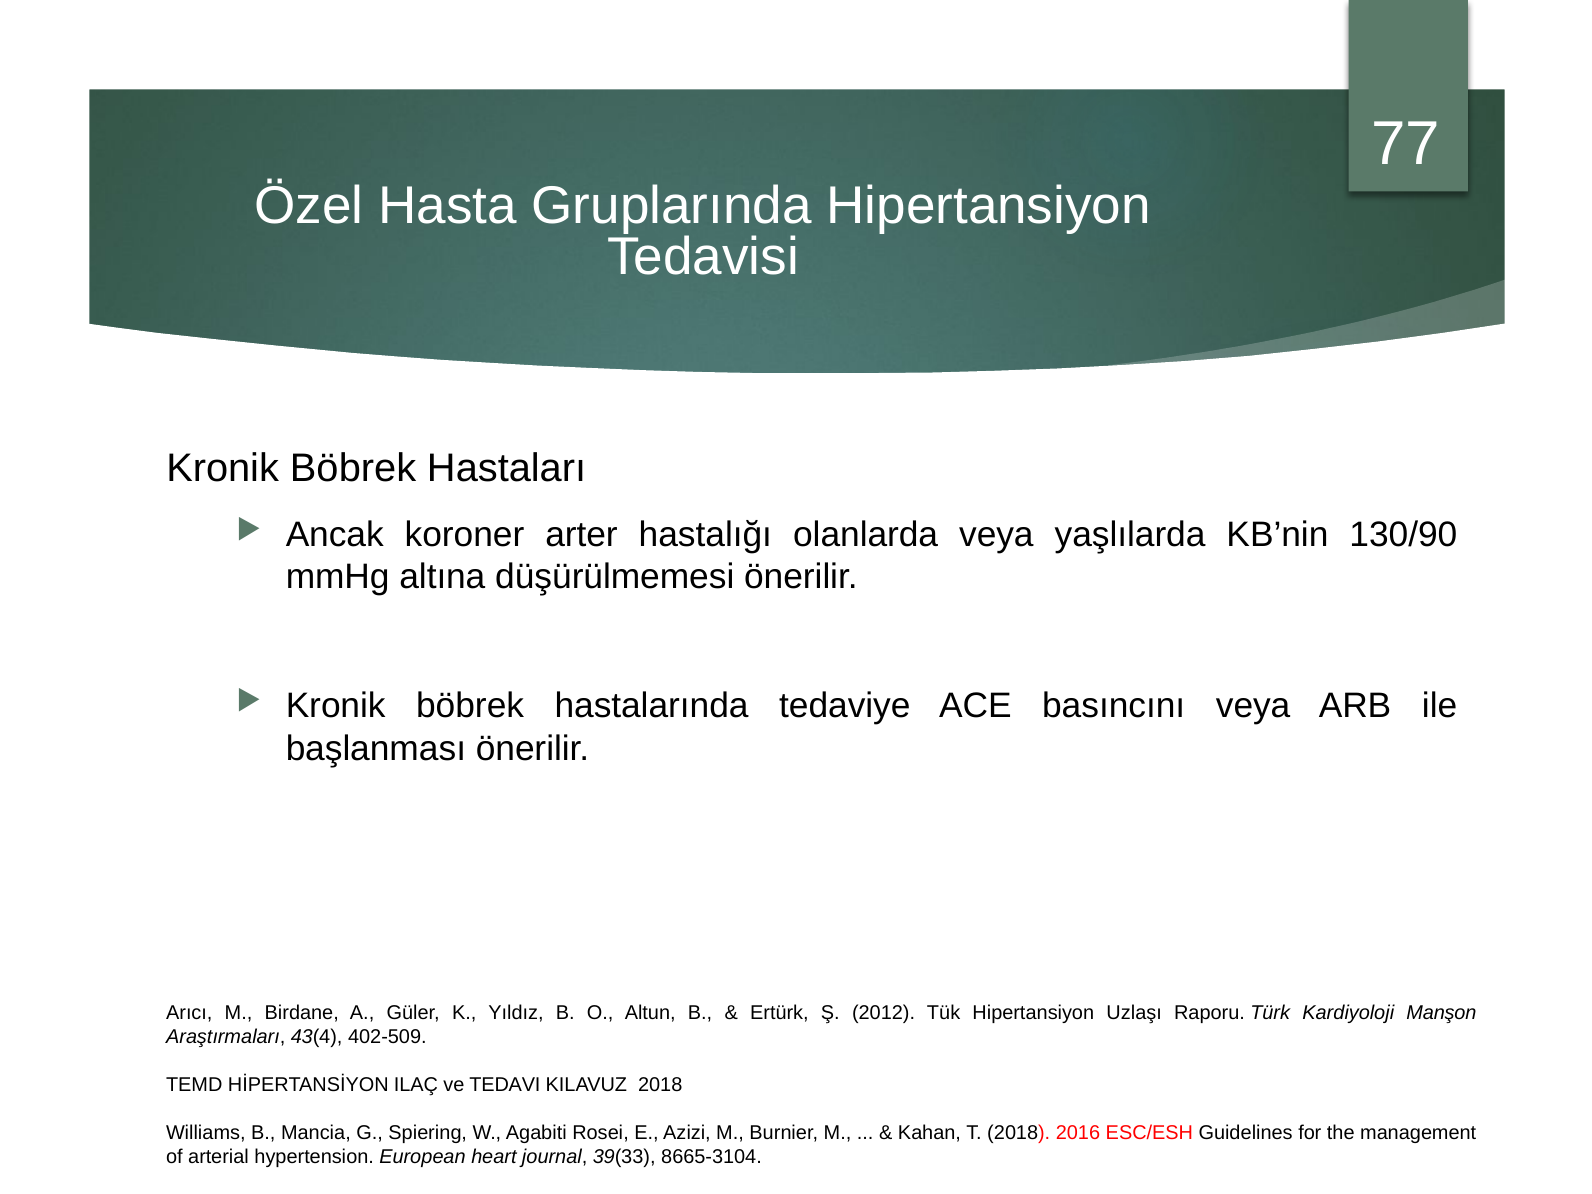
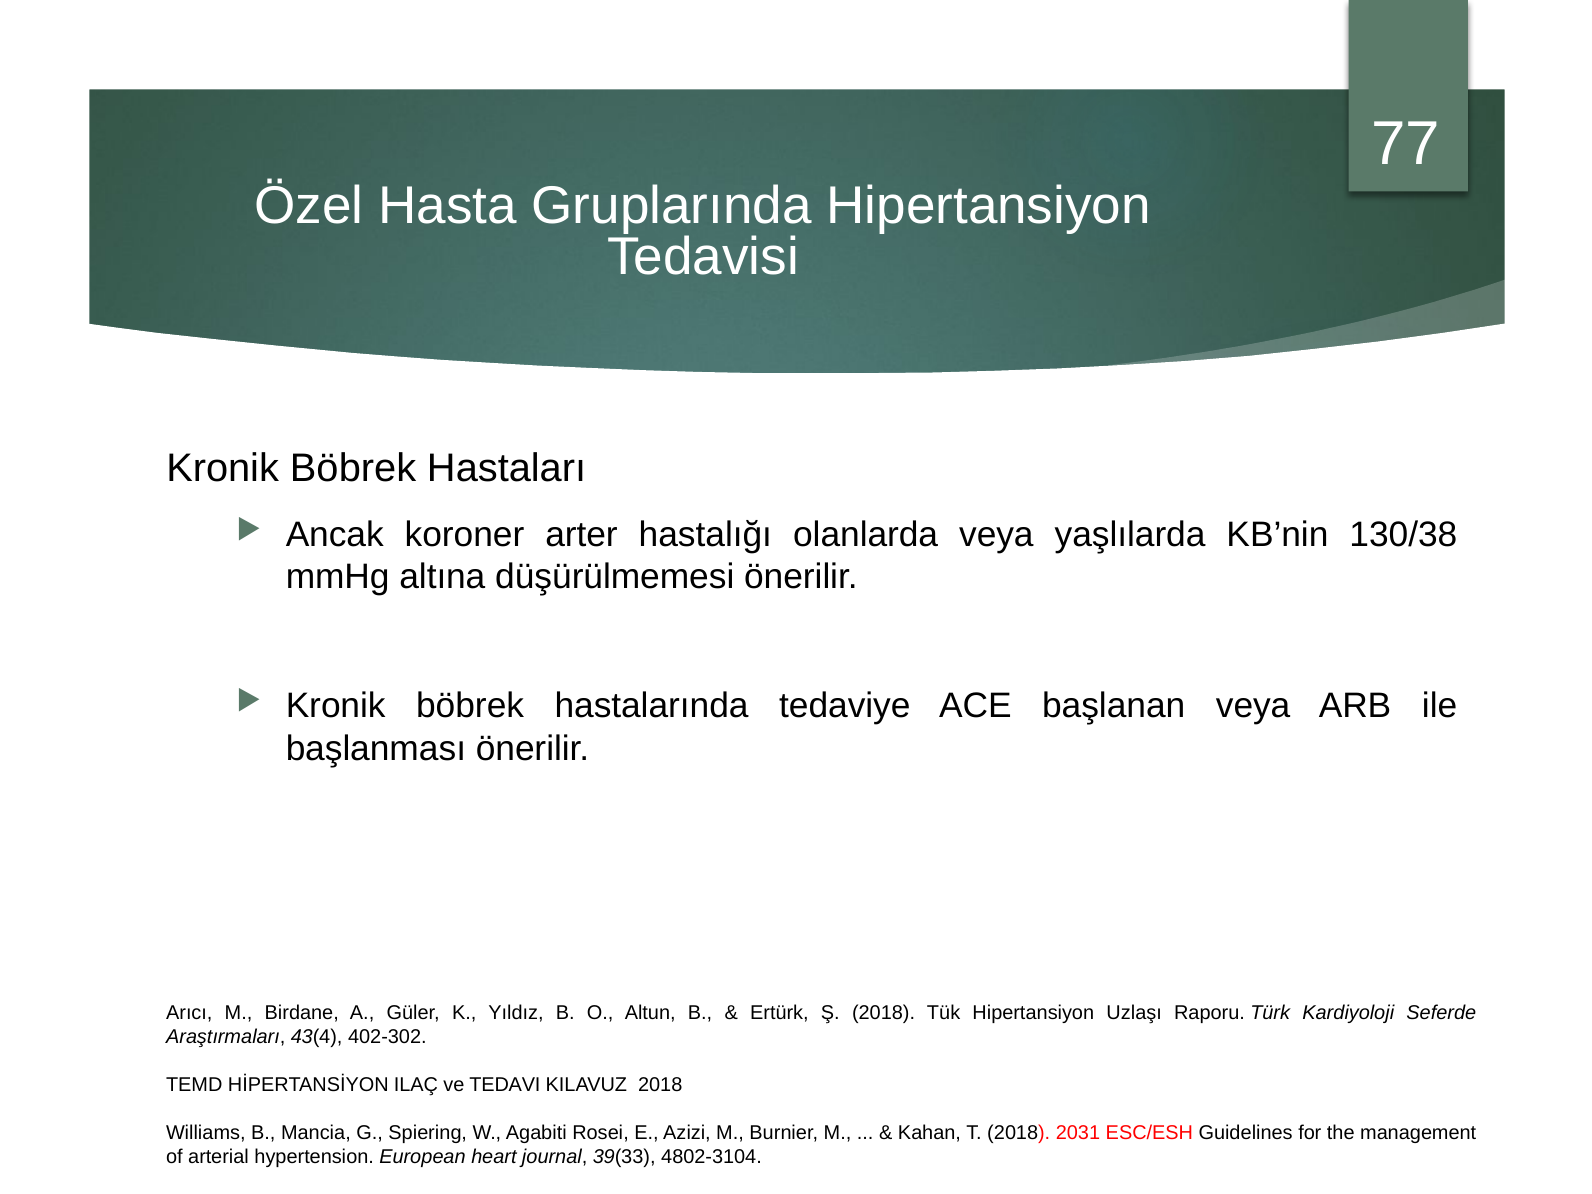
130/90: 130/90 -> 130/38 (1403, 535)
basıncını: basıncını -> başlanan (1114, 706)
Ş 2012: 2012 -> 2018 (884, 1013)
Manşon: Manşon -> Seferde (1441, 1013)
402-509: 402-509 -> 402-302 (387, 1037)
2016: 2016 -> 2031 (1078, 1133)
8665-3104: 8665-3104 -> 4802-3104 (711, 1157)
